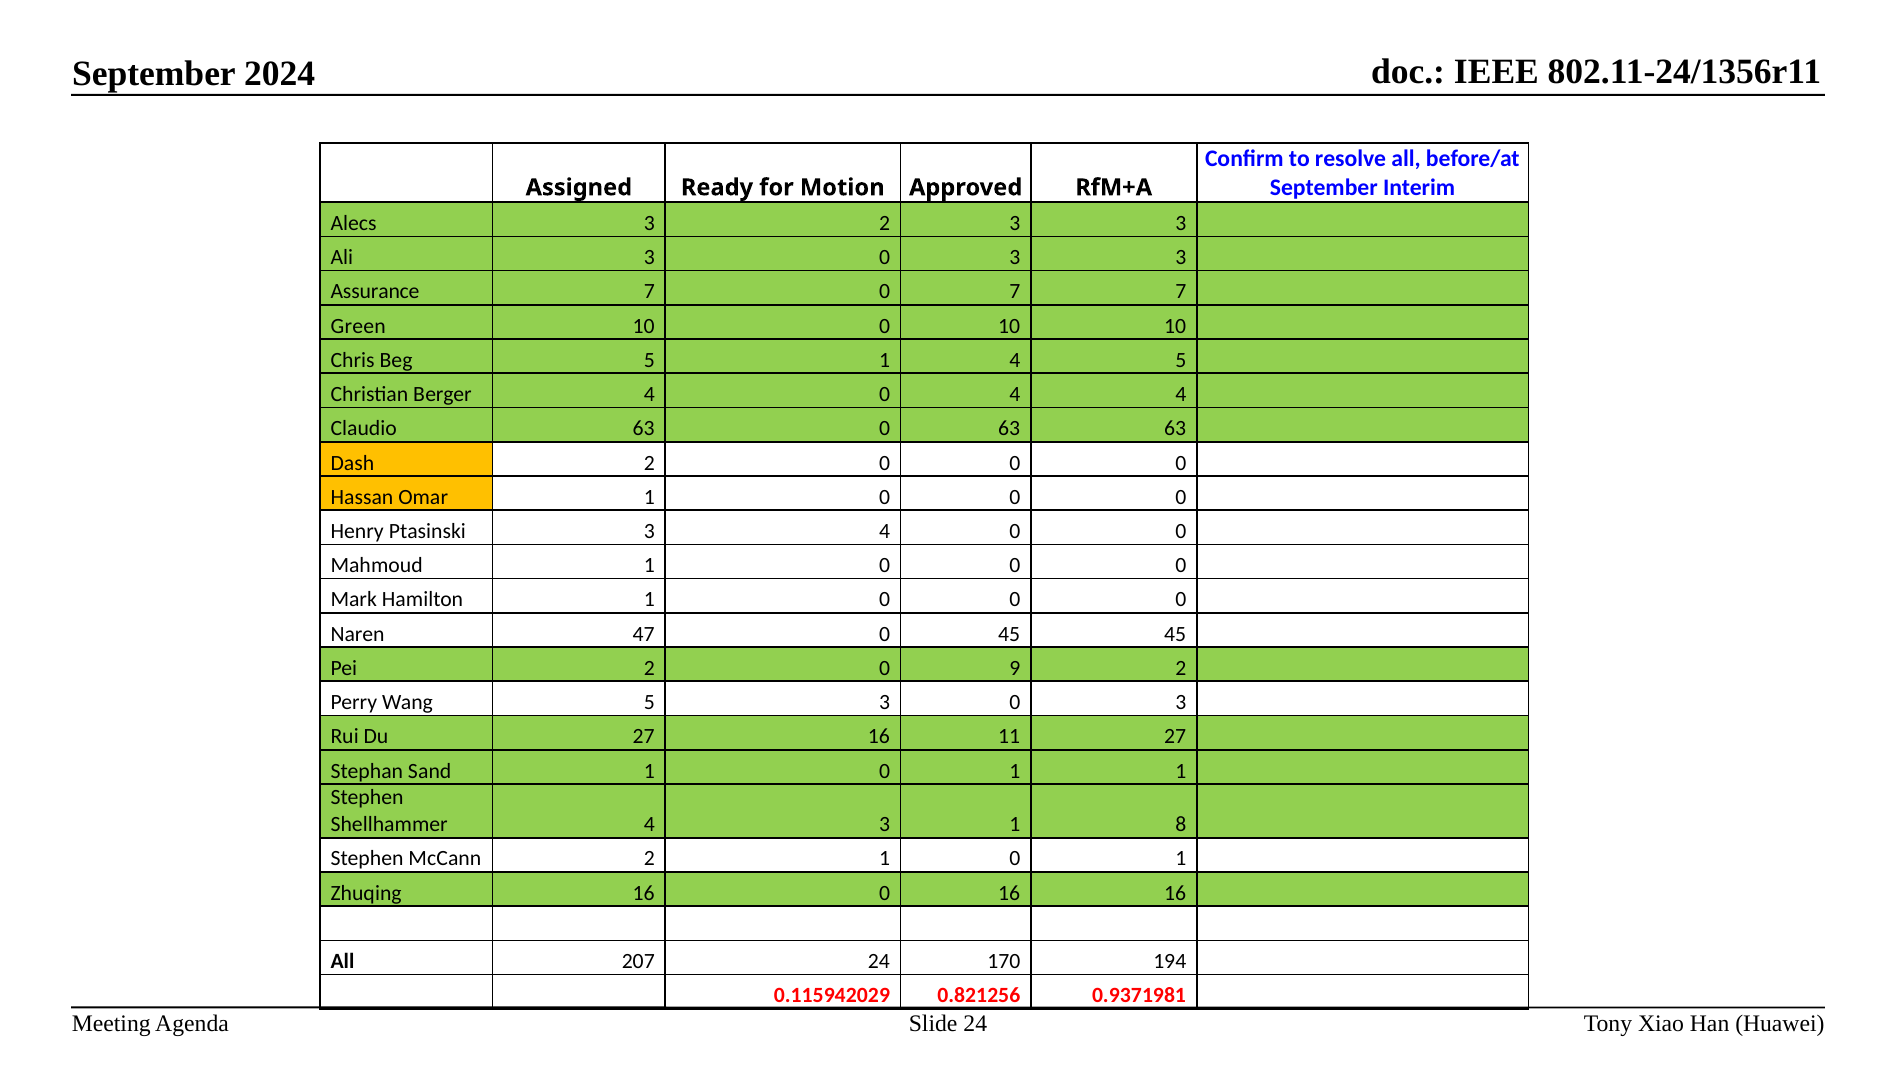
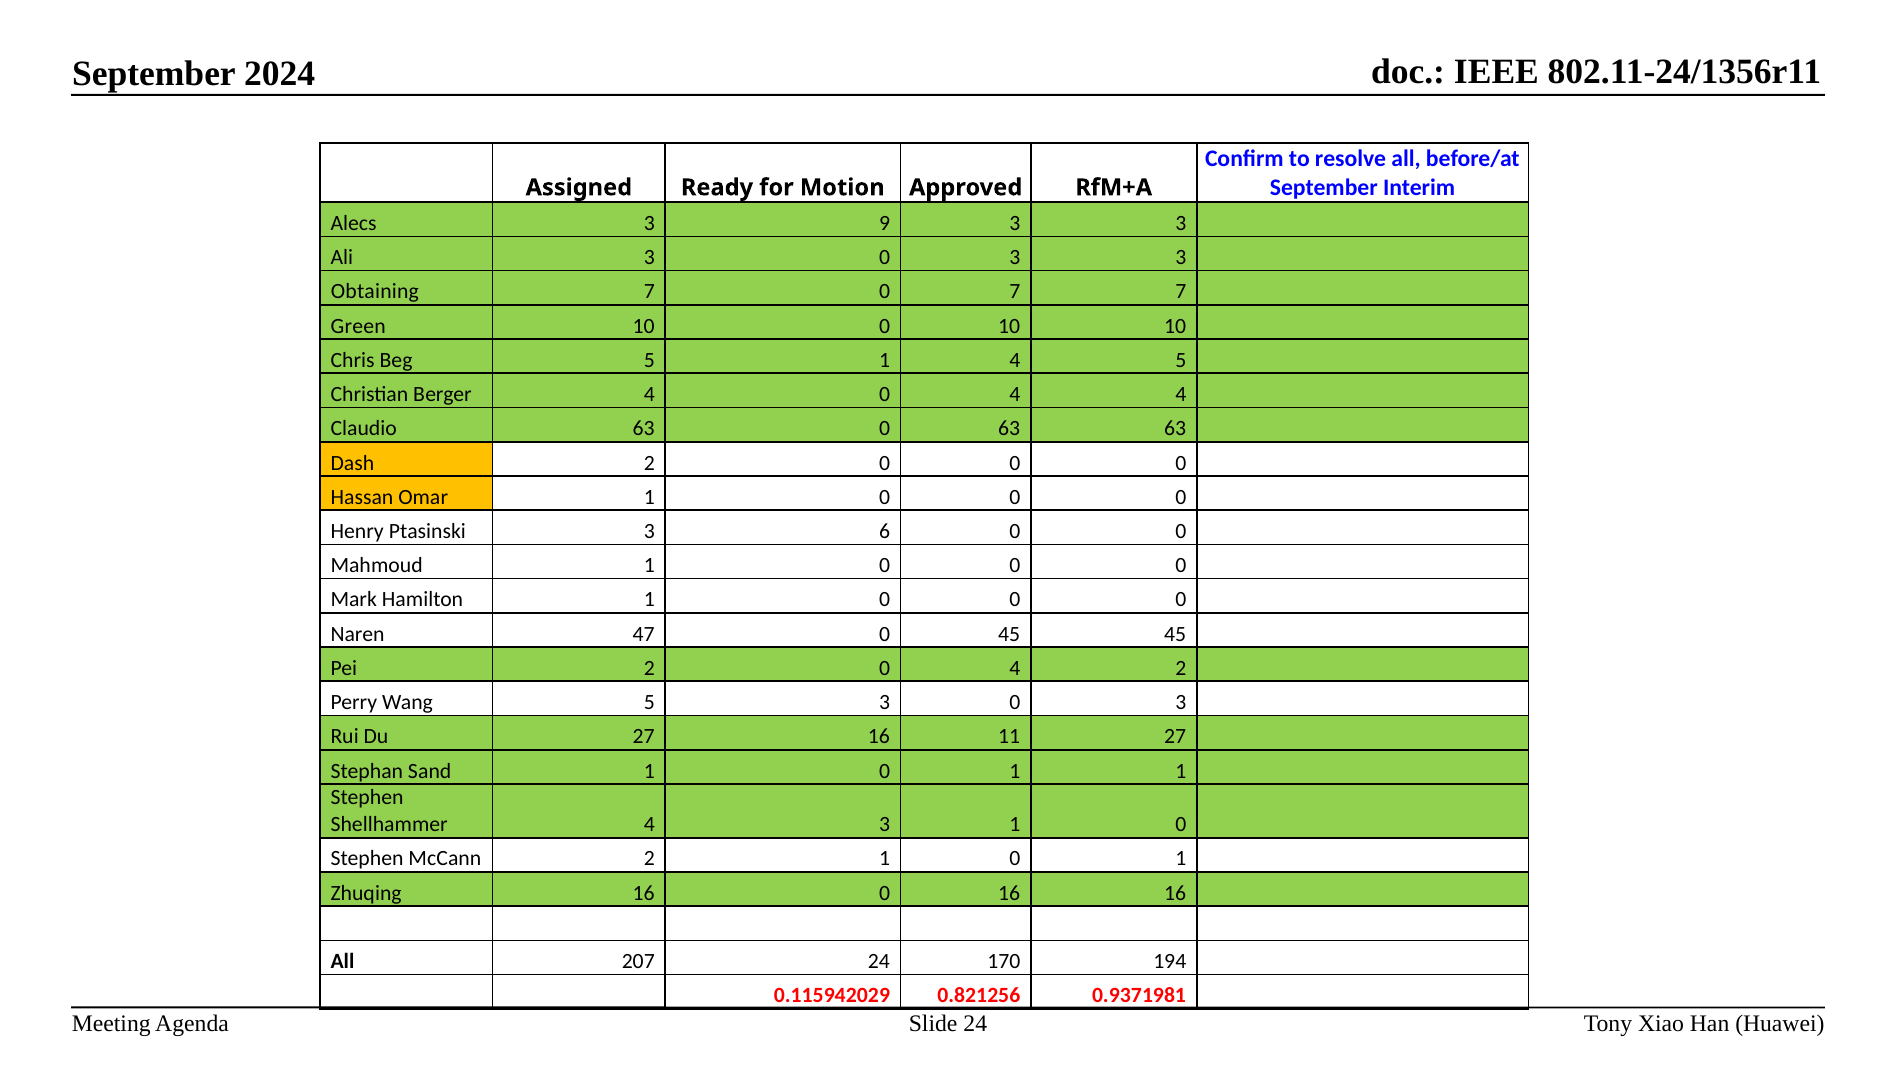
3 2: 2 -> 9 (885, 223)
Assurance: Assurance -> Obtaining (375, 292)
3 4: 4 -> 6 (885, 531)
2 0 9: 9 -> 4 (1015, 668)
3 1 8: 8 -> 0 (1181, 824)
